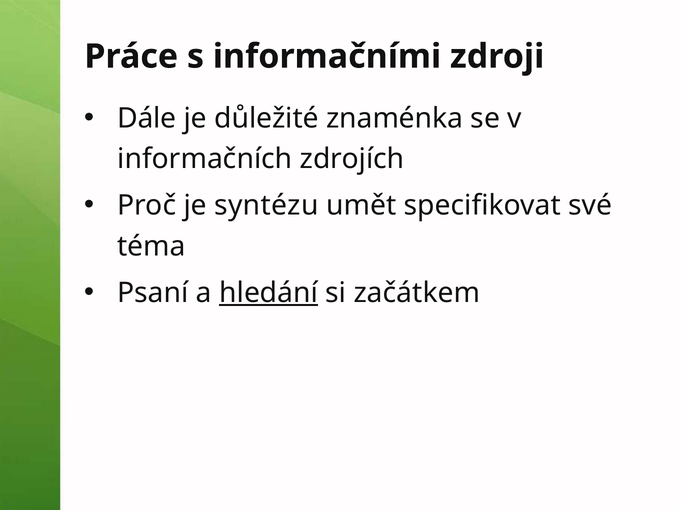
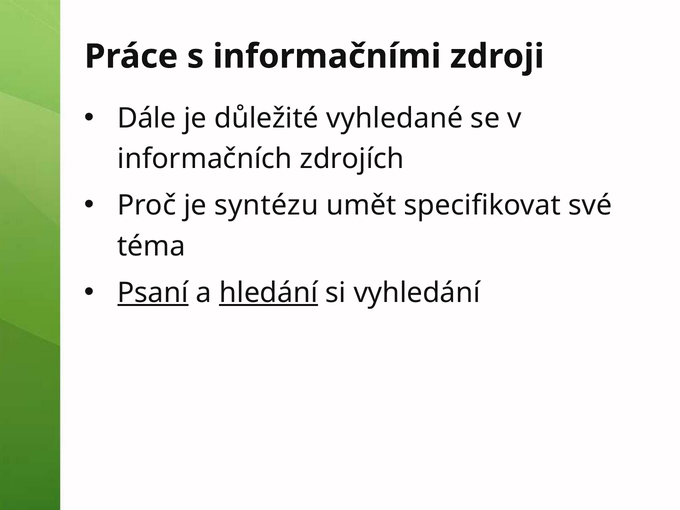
znaménka: znaménka -> vyhledané (395, 118)
Psaní underline: none -> present (153, 293)
začátkem: začátkem -> vyhledání (417, 293)
